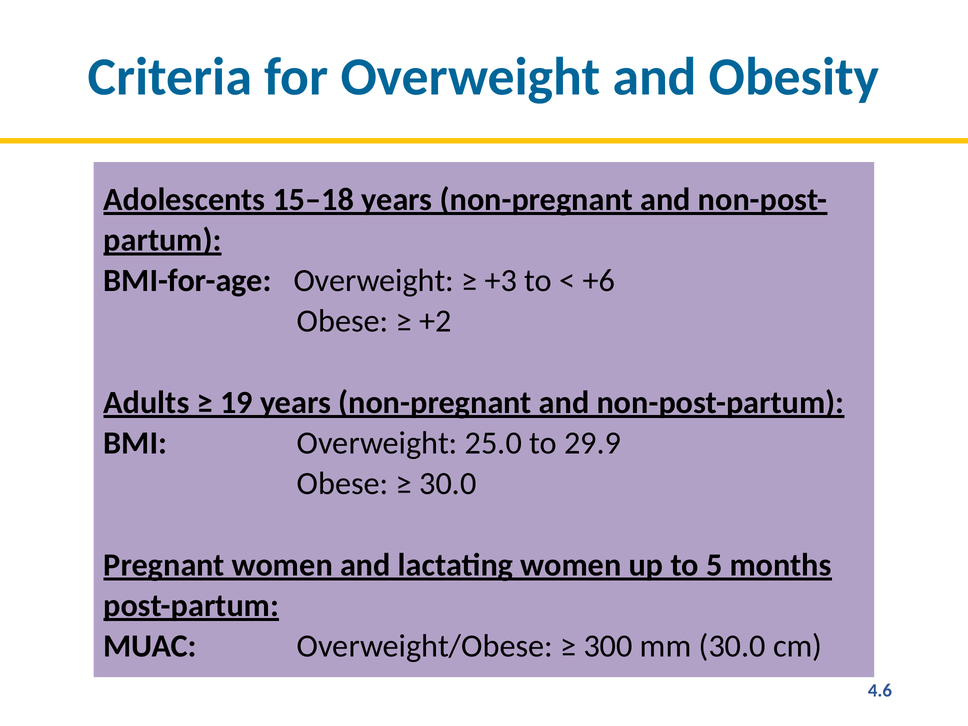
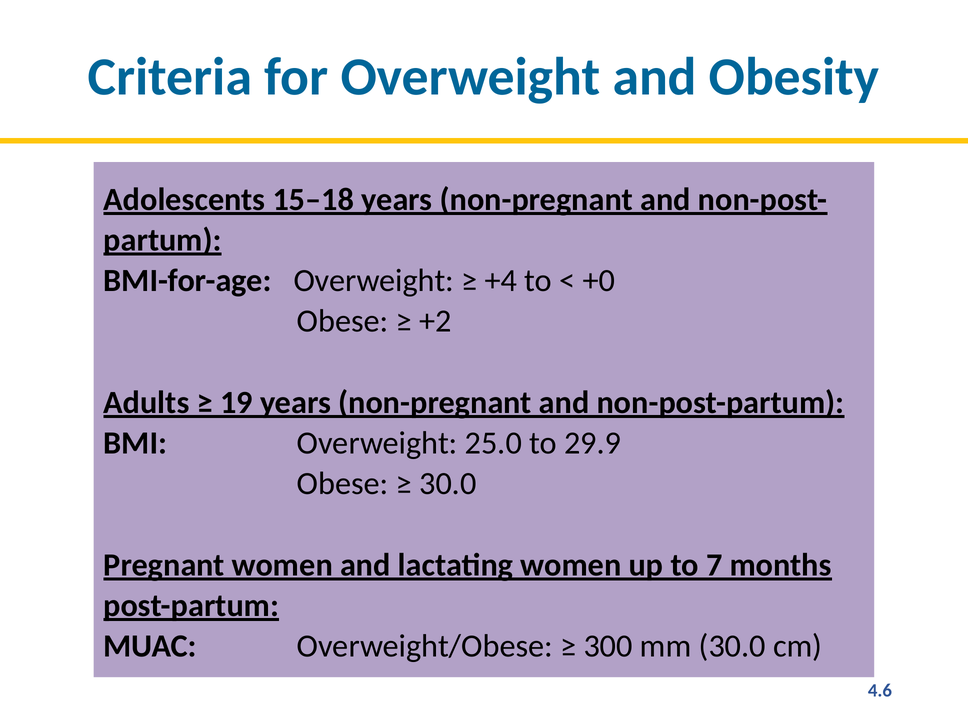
+3: +3 -> +4 (501, 281)
+6: +6 -> +0 (599, 281)
5: 5 -> 7 (714, 565)
